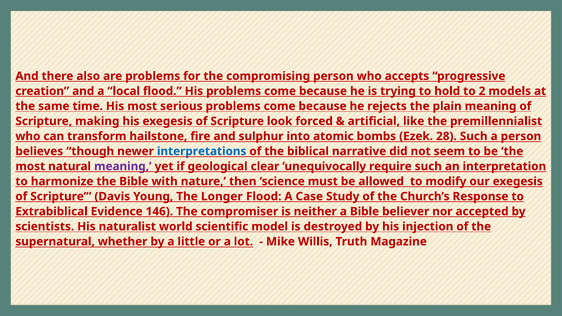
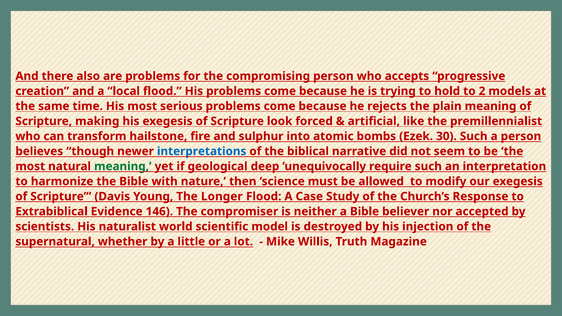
28: 28 -> 30 (446, 136)
meaning colour: purple -> green (123, 166)
clear: clear -> deep (265, 166)
